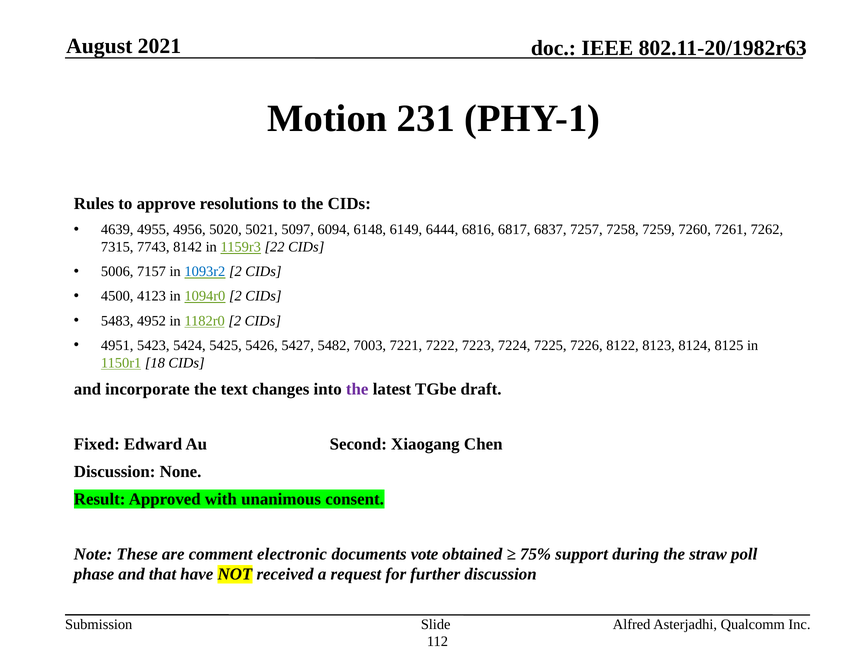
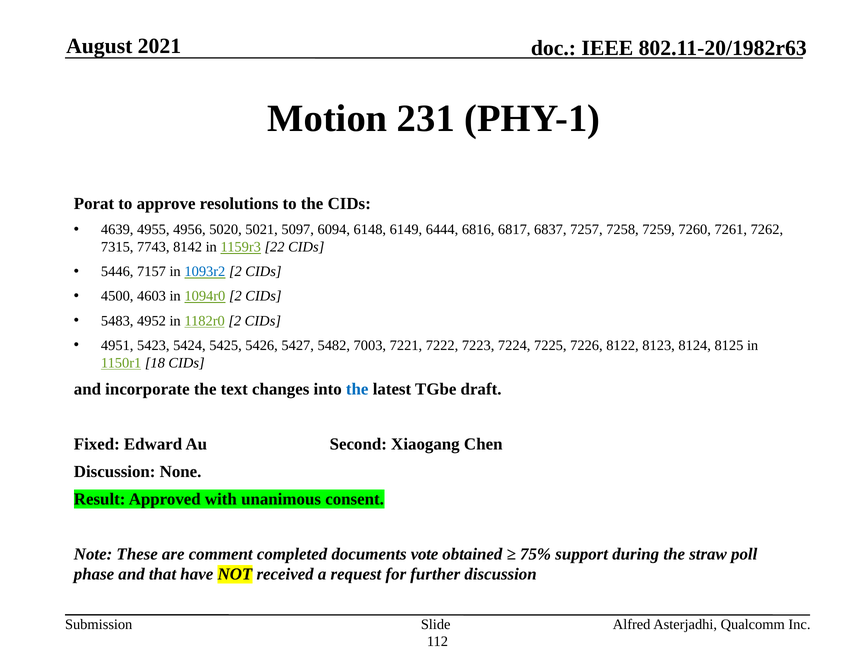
Rules: Rules -> Porat (94, 204)
5006: 5006 -> 5446 (117, 272)
4123: 4123 -> 4603 (152, 296)
the colour: purple -> blue (357, 389)
electronic: electronic -> completed (292, 554)
